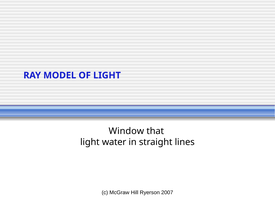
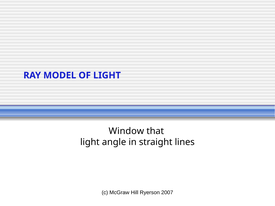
water: water -> angle (114, 142)
